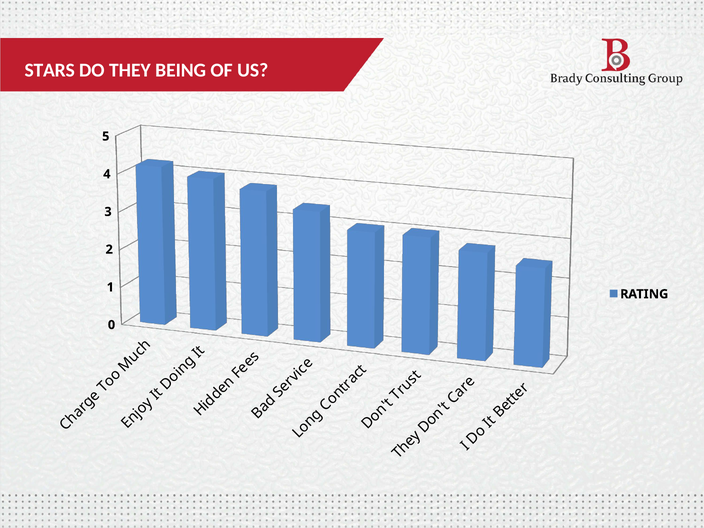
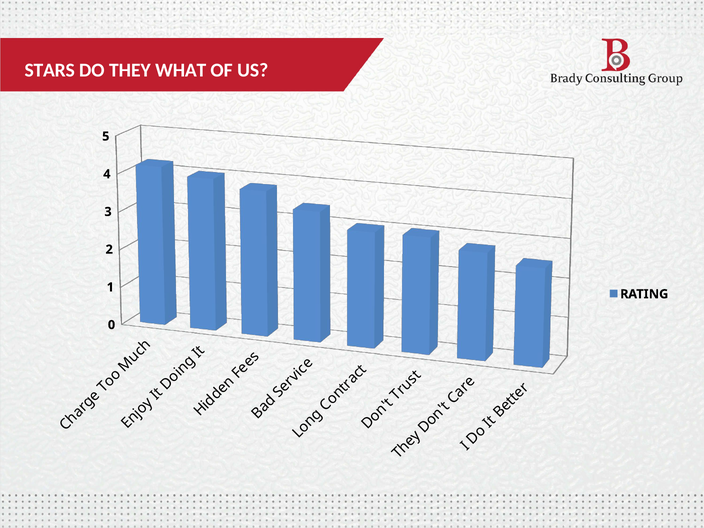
BEING: BEING -> WHAT (181, 70)
